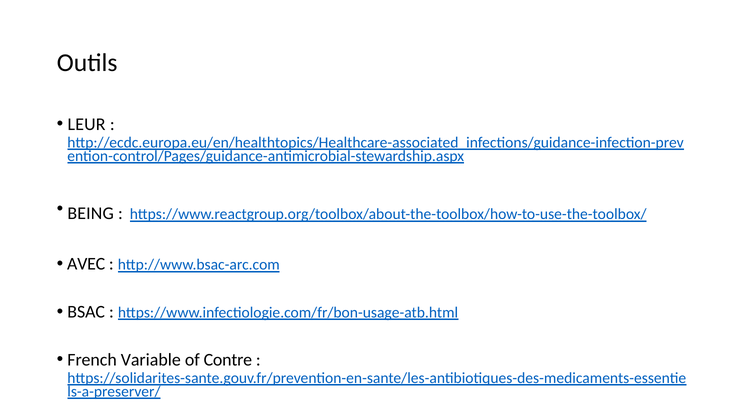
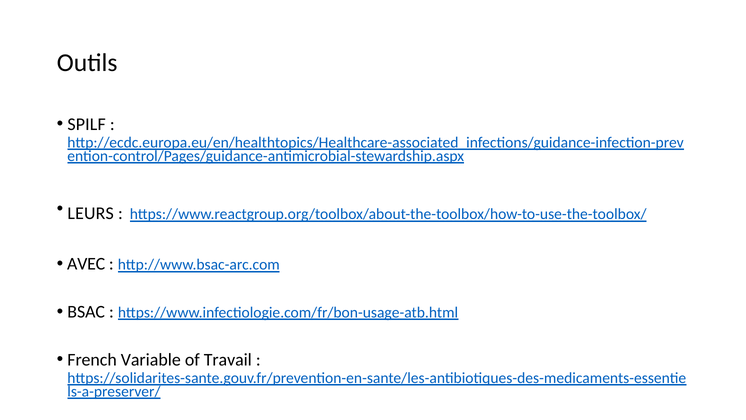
LEUR: LEUR -> SPILF (87, 124)
BEING: BEING -> LEURS (91, 213)
Contre: Contre -> Travail (228, 359)
